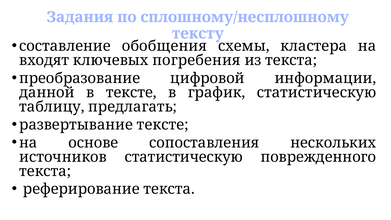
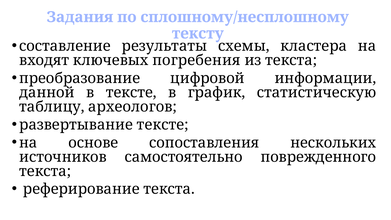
обобщения: обобщения -> результаты (164, 46)
предлагать: предлагать -> археологов (133, 107)
источников статистическую: статистическую -> самостоятельно (184, 157)
